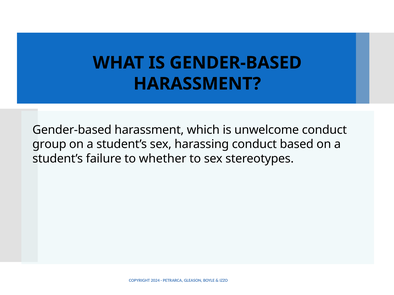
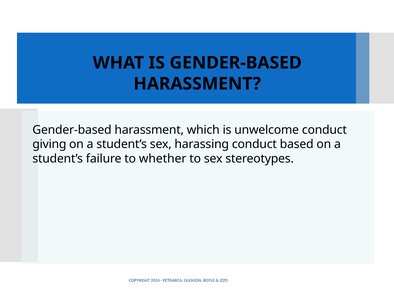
group: group -> giving (49, 144)
